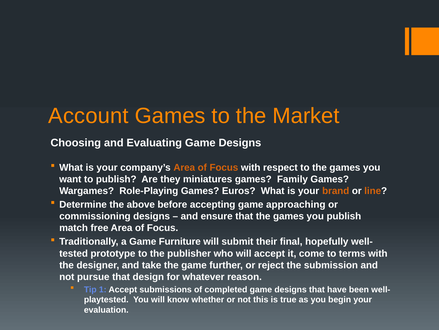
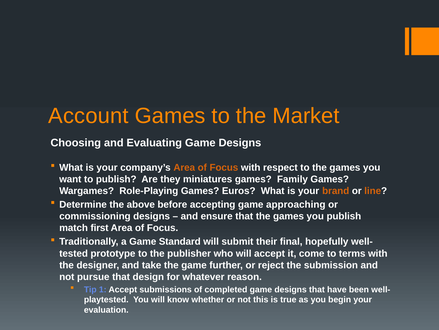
free: free -> first (100, 228)
Furniture: Furniture -> Standard (180, 241)
